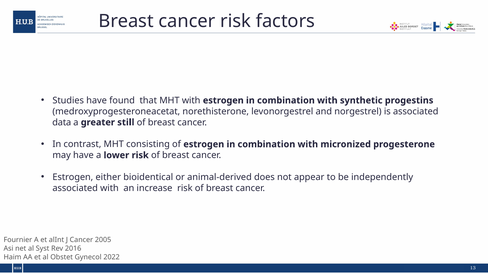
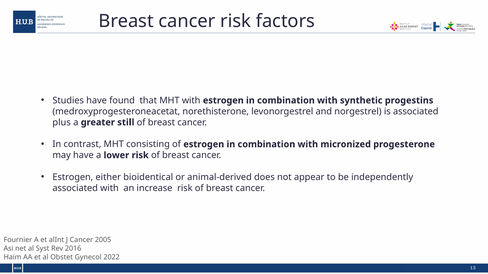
data: data -> plus (62, 123)
